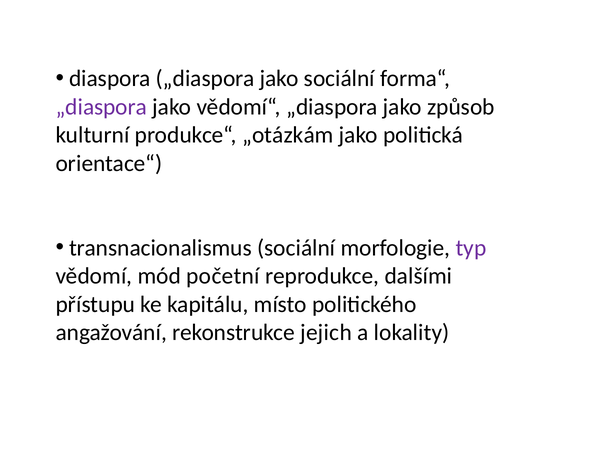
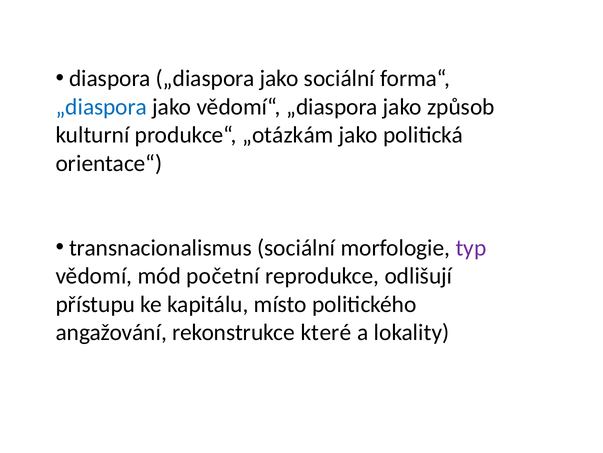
„diaspora colour: purple -> blue (101, 107)
dalšími: dalšími -> odlišují (418, 276)
jejich: jejich -> které (326, 332)
